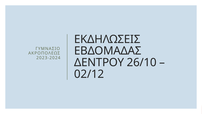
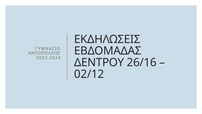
26/10: 26/10 -> 26/16 (142, 62)
